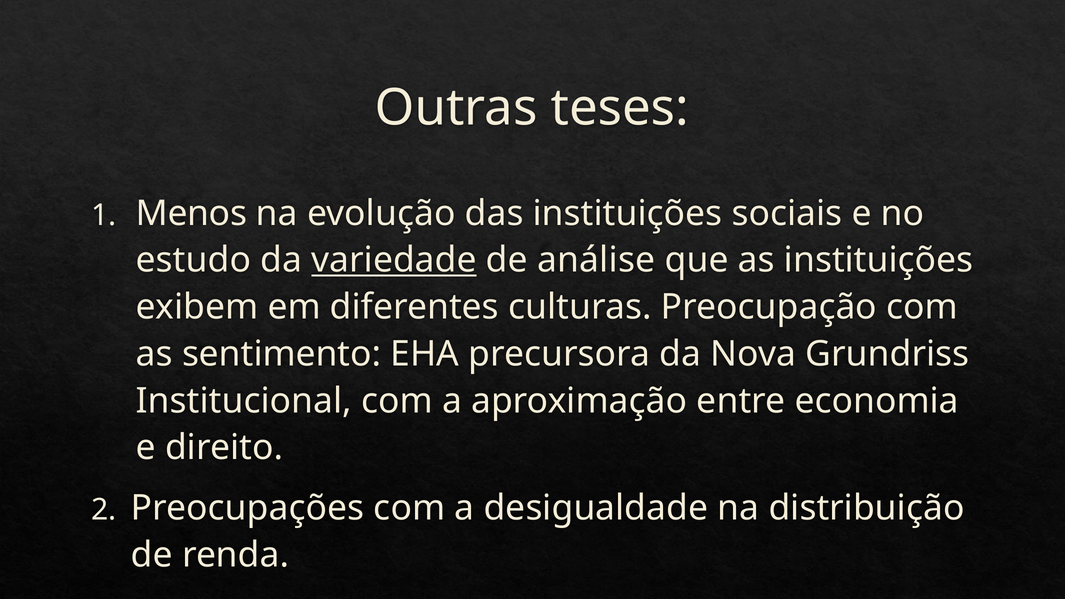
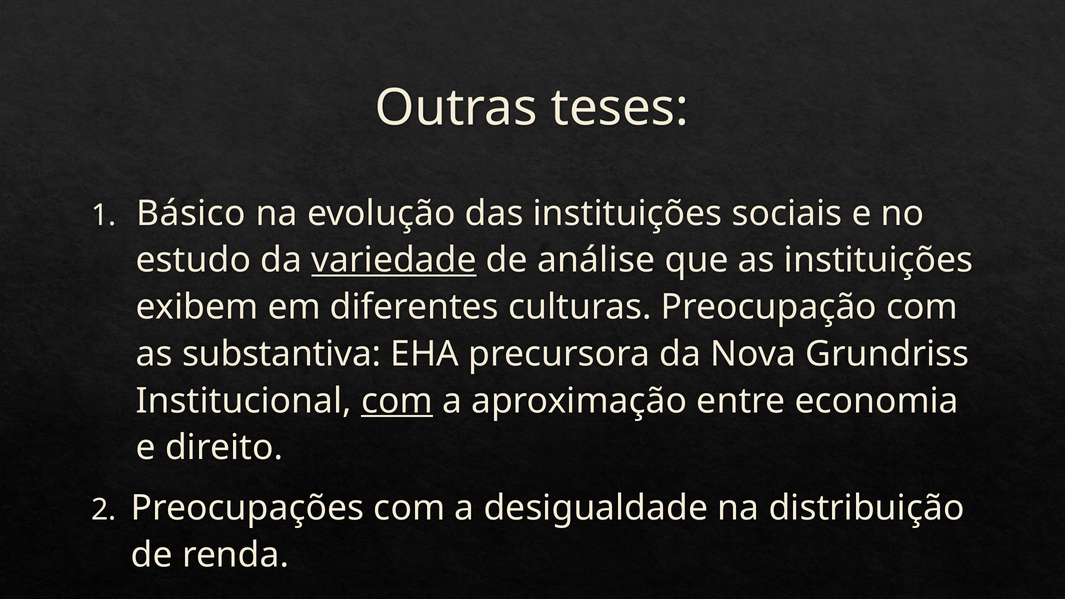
Menos: Menos -> Básico (191, 213)
sentimento: sentimento -> substantiva (282, 354)
com underline: none -> present (397, 401)
